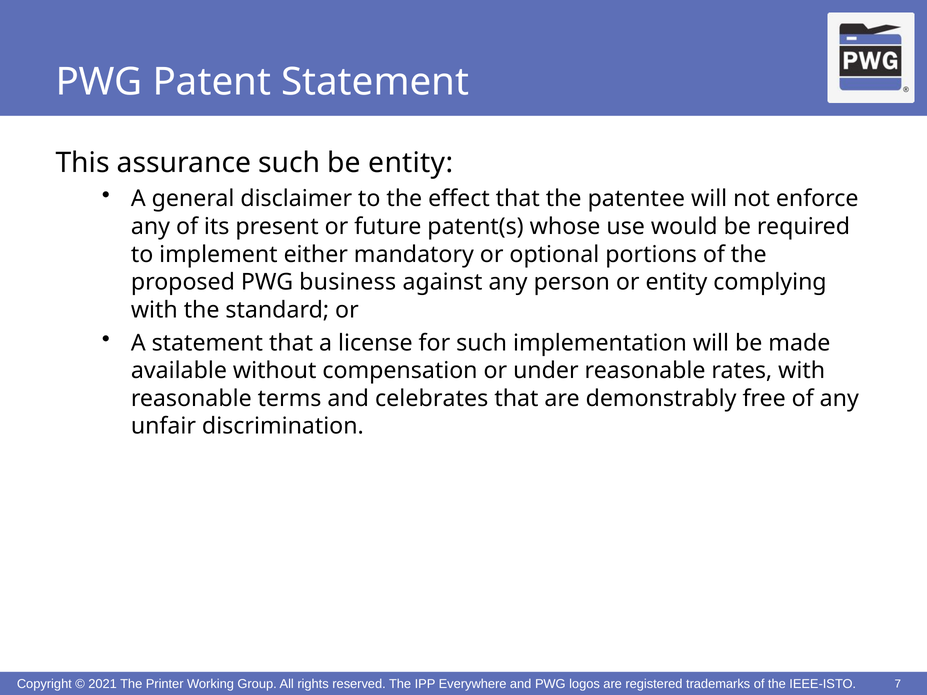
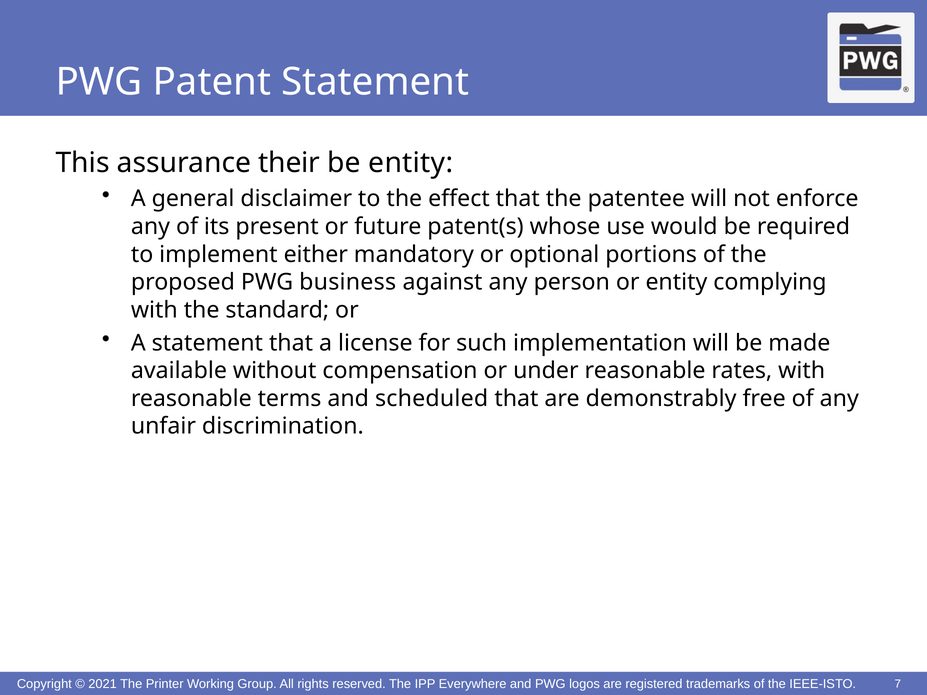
assurance such: such -> their (289, 163)
celebrates: celebrates -> scheduled (432, 399)
